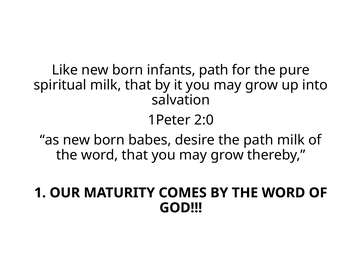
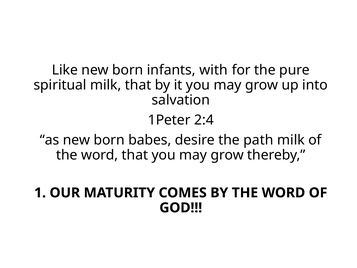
infants path: path -> with (214, 70)
2:0: 2:0 -> 2:4 (204, 120)
